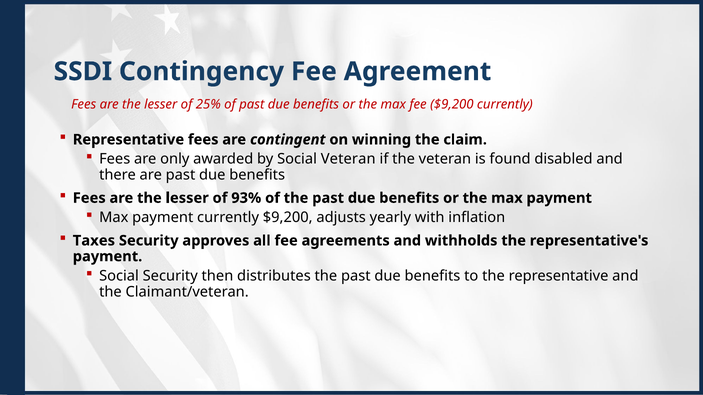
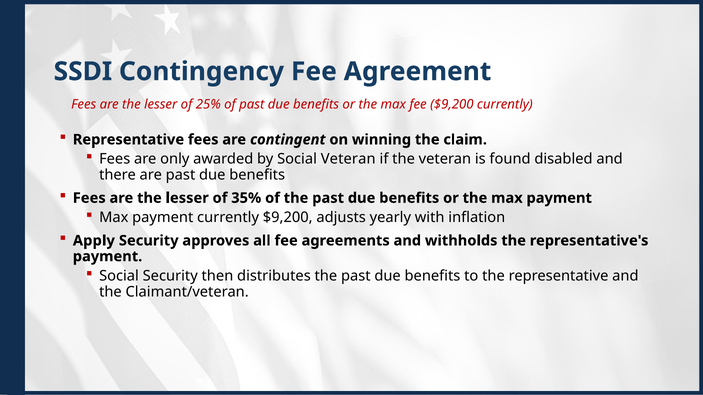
93%: 93% -> 35% (246, 198)
Taxes: Taxes -> Apply (94, 241)
